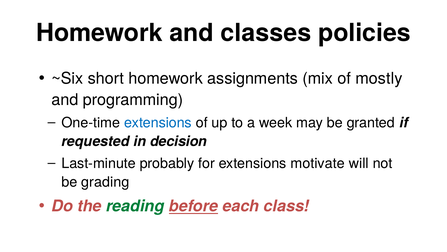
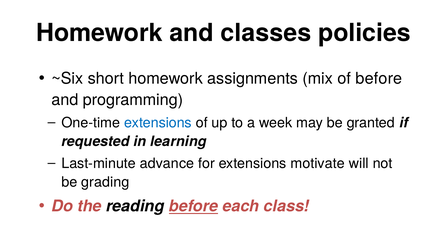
of mostly: mostly -> before (379, 78)
decision: decision -> learning (178, 141)
probably: probably -> advance (167, 163)
reading colour: green -> black (135, 206)
